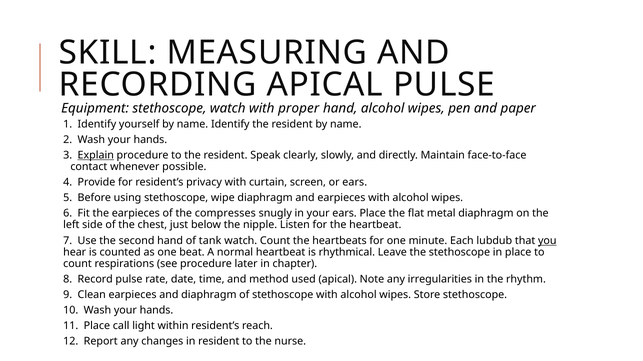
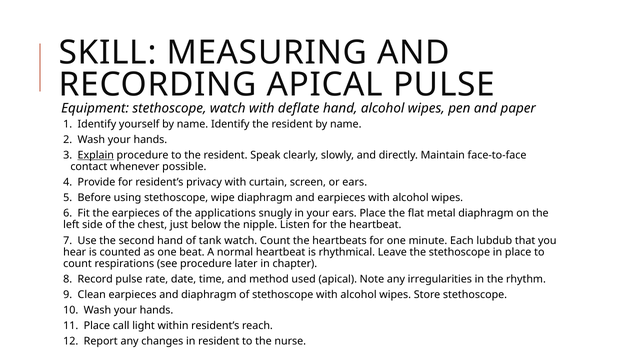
proper: proper -> deflate (299, 109)
compresses: compresses -> applications (225, 214)
you underline: present -> none (547, 241)
